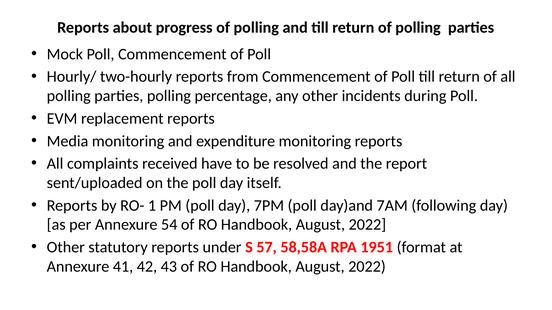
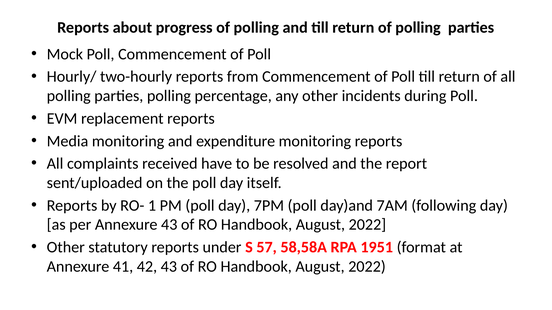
Annexure 54: 54 -> 43 (169, 225)
